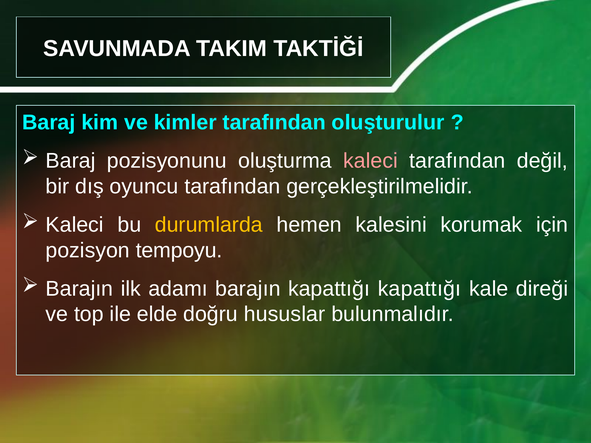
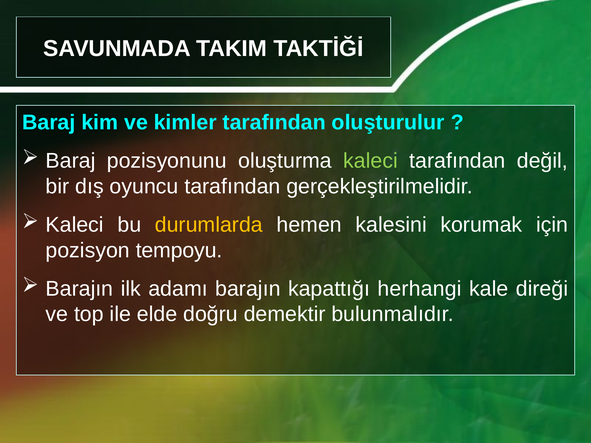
kaleci colour: pink -> light green (371, 161)
kapattığı kapattığı: kapattığı -> herhangi (419, 289)
hususlar: hususlar -> demektir (285, 314)
